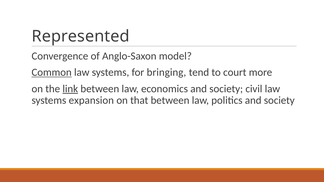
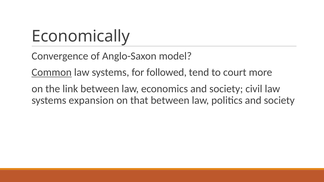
Represented: Represented -> Economically (81, 36)
bringing: bringing -> followed (167, 72)
link underline: present -> none (70, 89)
